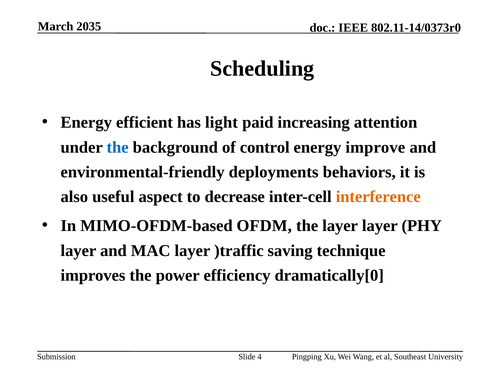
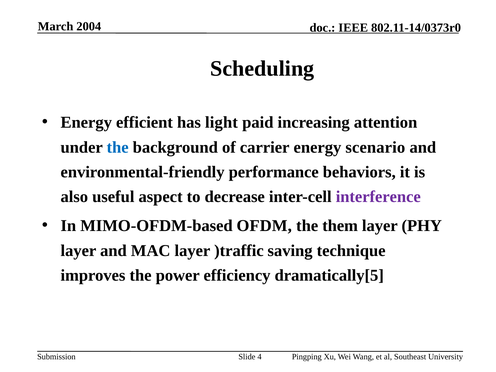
2035: 2035 -> 2004 (89, 26)
control: control -> carrier (265, 147)
improve: improve -> scenario (375, 147)
deployments: deployments -> performance (274, 172)
interference colour: orange -> purple (378, 197)
the layer: layer -> them (340, 226)
dramatically[0: dramatically[0 -> dramatically[5 (329, 275)
